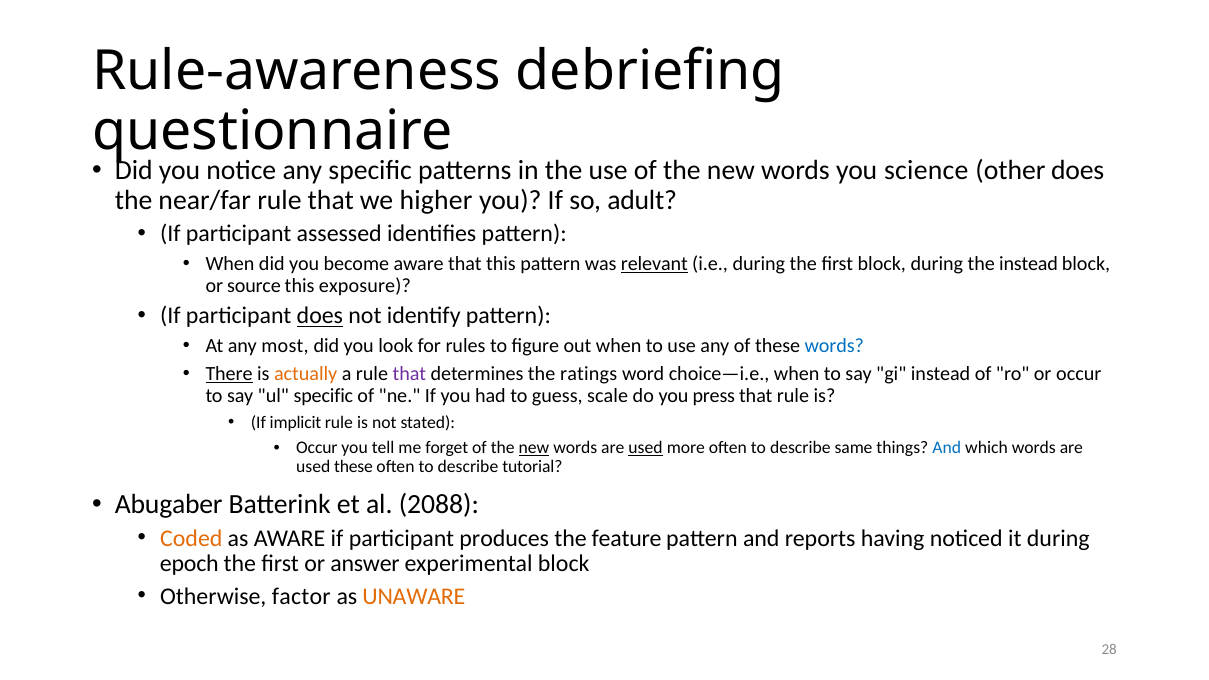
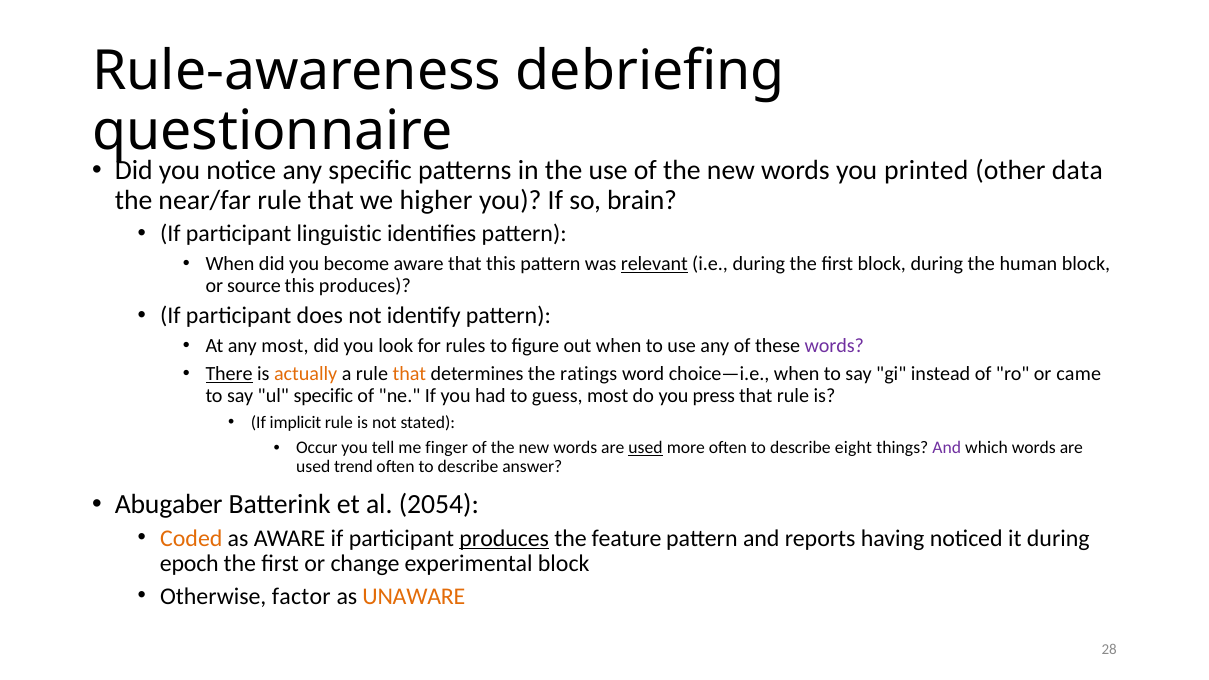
science: science -> printed (926, 170)
other does: does -> data (1077, 170)
adult: adult -> brain (642, 200)
assessed: assessed -> linguistic (339, 234)
the instead: instead -> human (1028, 264)
this exposure: exposure -> produces (365, 286)
does underline: present -> none (320, 316)
words colour: blue -> purple (834, 346)
that colour: purple -> orange (409, 374)
or occur: occur -> came (1079, 374)
guess scale: scale -> most (608, 396)
forget: forget -> finger (447, 448)
new underline: present -> none (534, 448)
same: same -> eight (853, 448)
And colour: blue -> purple (947, 448)
used these: these -> trend (353, 467)
tutorial: tutorial -> answer (532, 467)
2088: 2088 -> 2054 (439, 504)
produces underline: none -> present (504, 538)
answer: answer -> change (365, 564)
